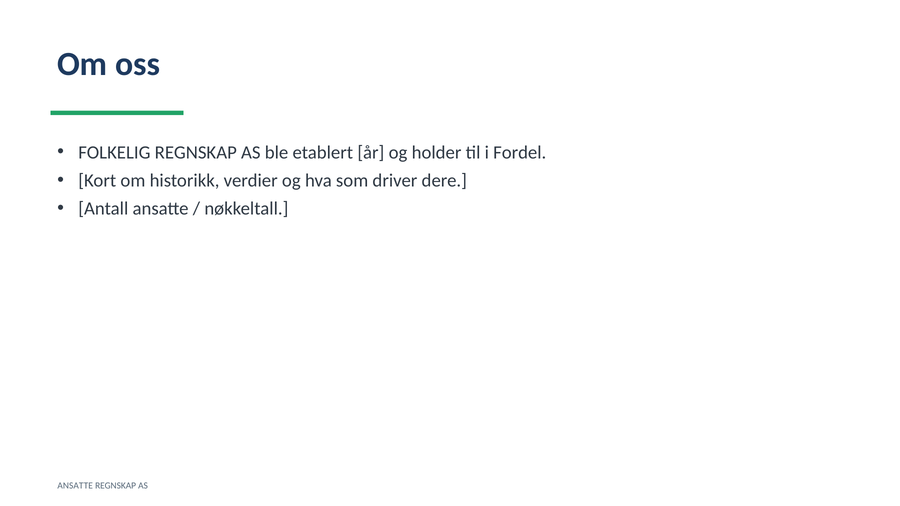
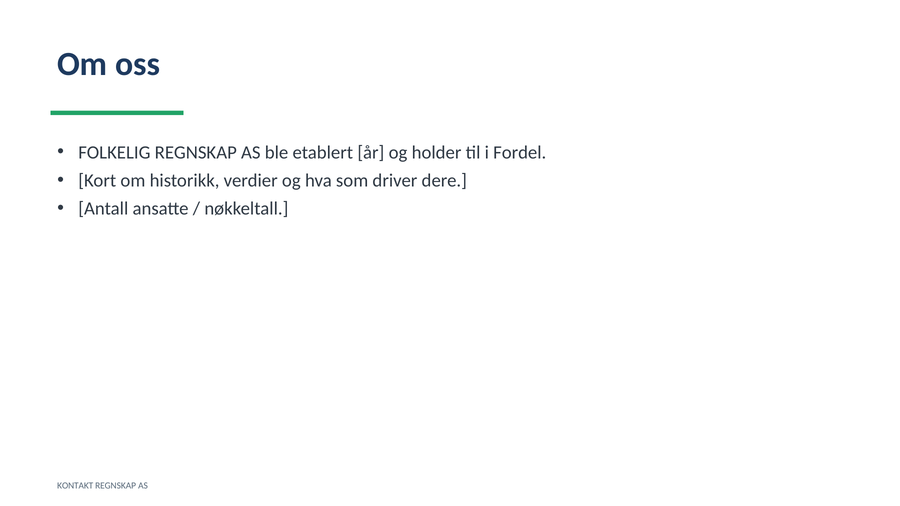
ANSATTE: ANSATTE -> KONTAKT (75, 486)
